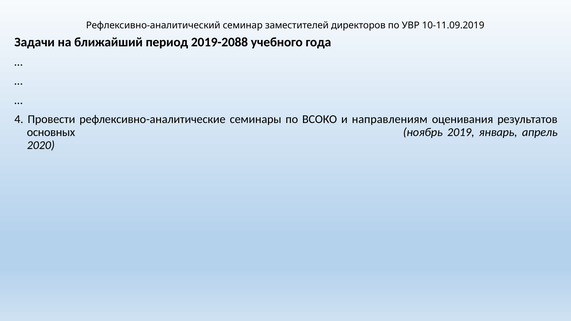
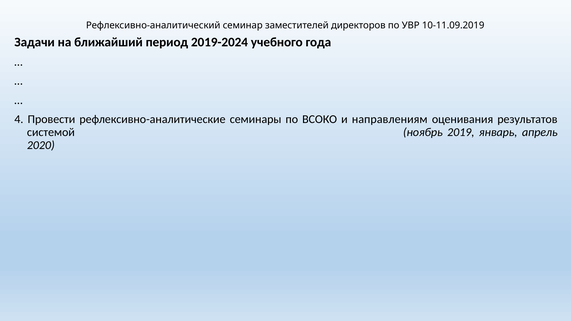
2019-2088: 2019-2088 -> 2019-2024 (219, 42)
основных: основных -> системой (51, 132)
